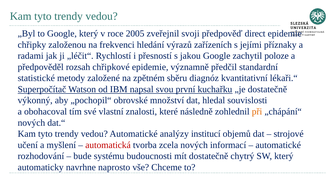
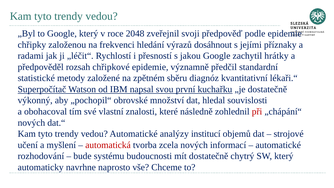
2005: 2005 -> 2048 (135, 34)
direct: direct -> podle (255, 34)
zařízeních: zařízeních -> dosáhnout (213, 45)
poloze: poloze -> hrátky (276, 56)
při colour: orange -> red (257, 112)
